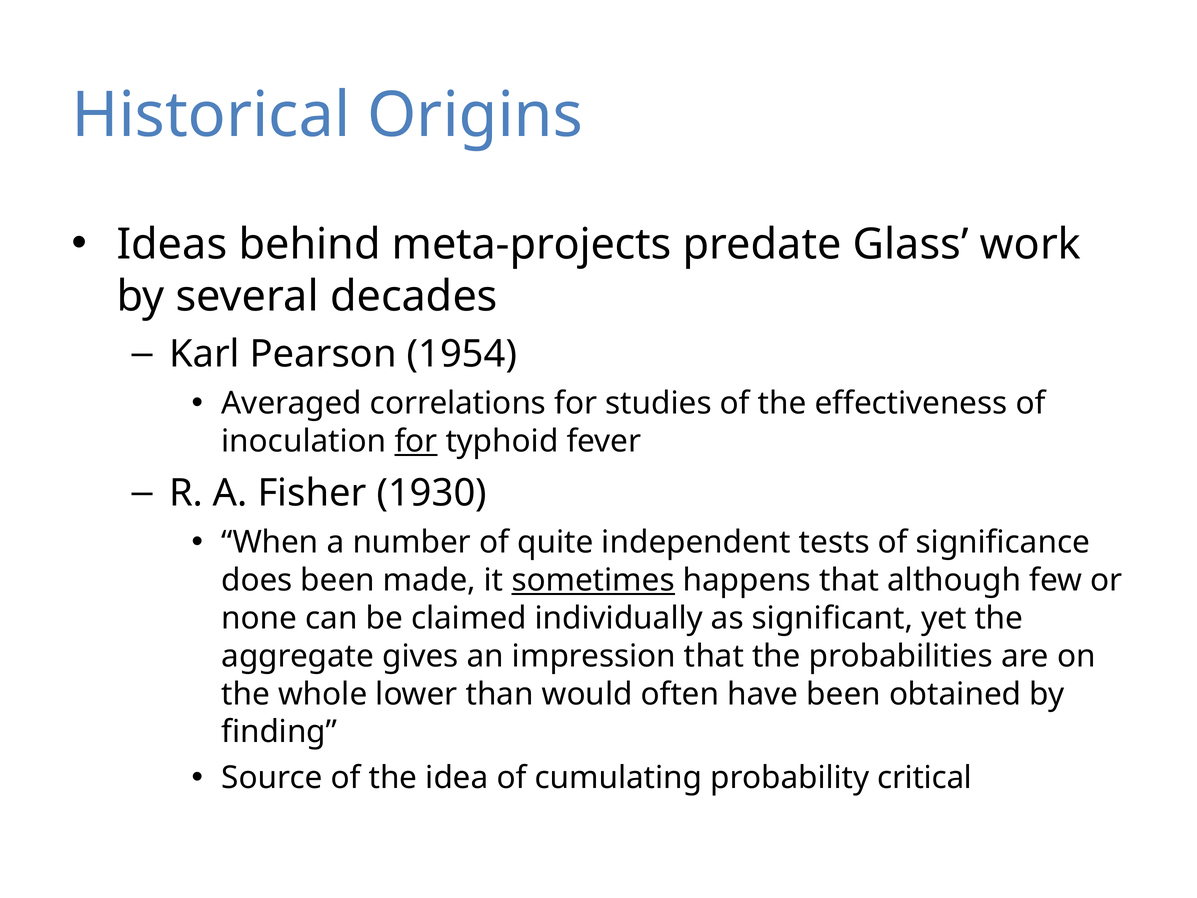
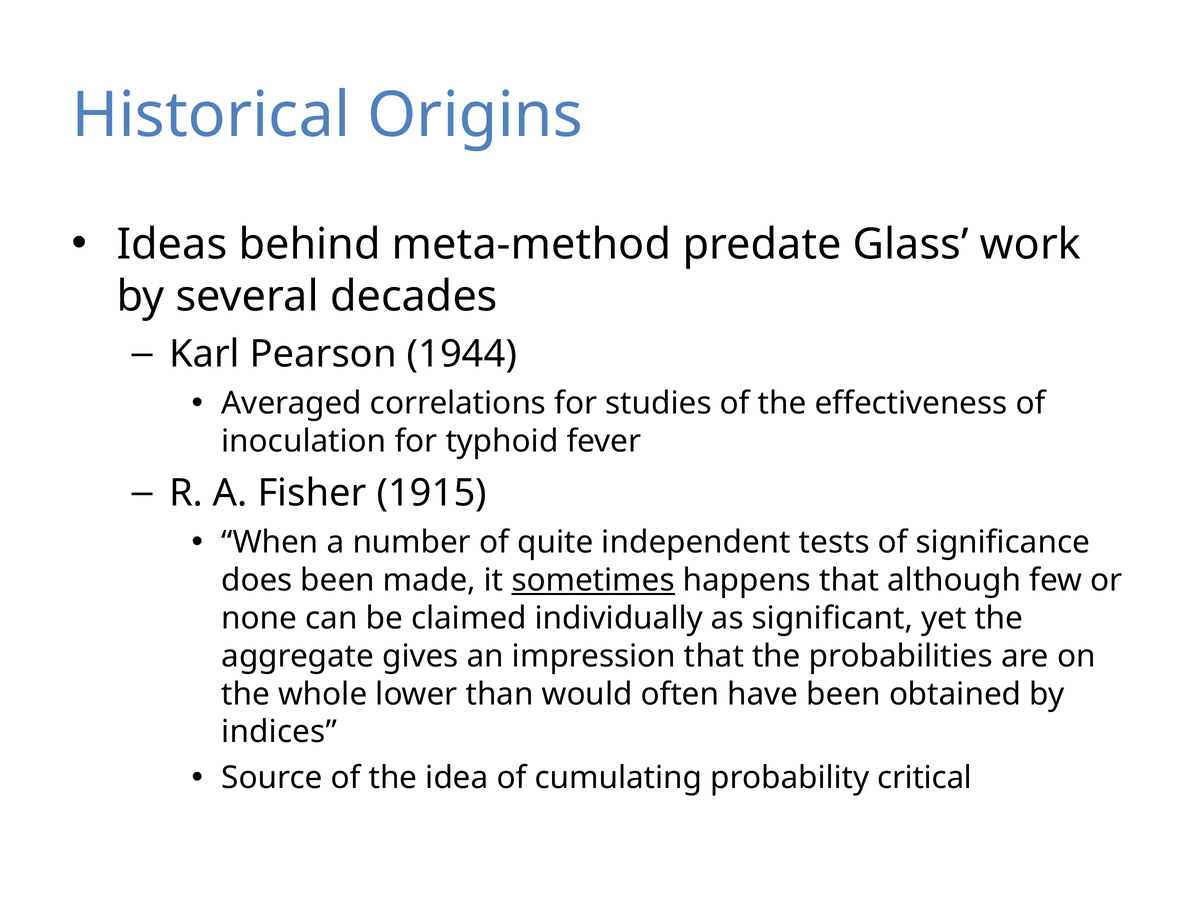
meta-projects: meta-projects -> meta-method (532, 244)
1954: 1954 -> 1944 (462, 354)
for underline: present -> none (416, 441)
1930: 1930 -> 1915 (432, 493)
finding: finding -> indices (279, 732)
